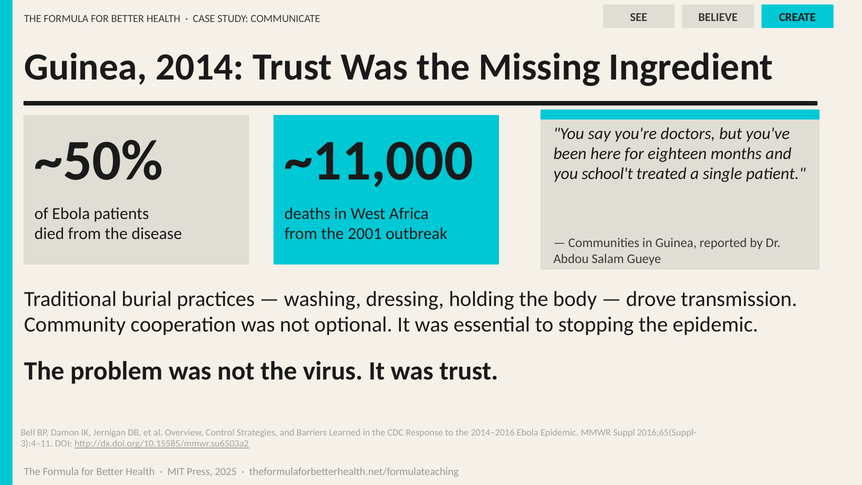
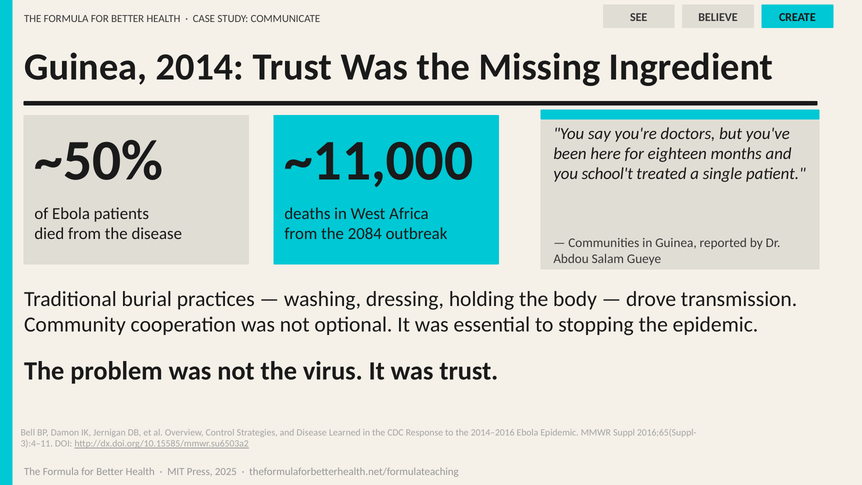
2001: 2001 -> 2084 (365, 234)
and Barriers: Barriers -> Disease (312, 432)
